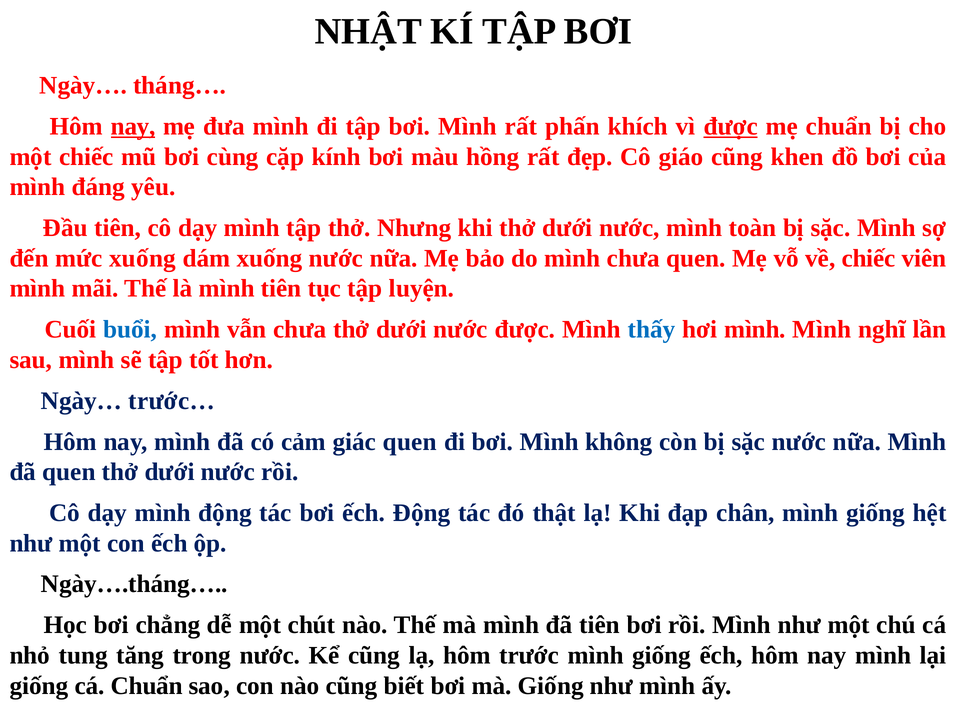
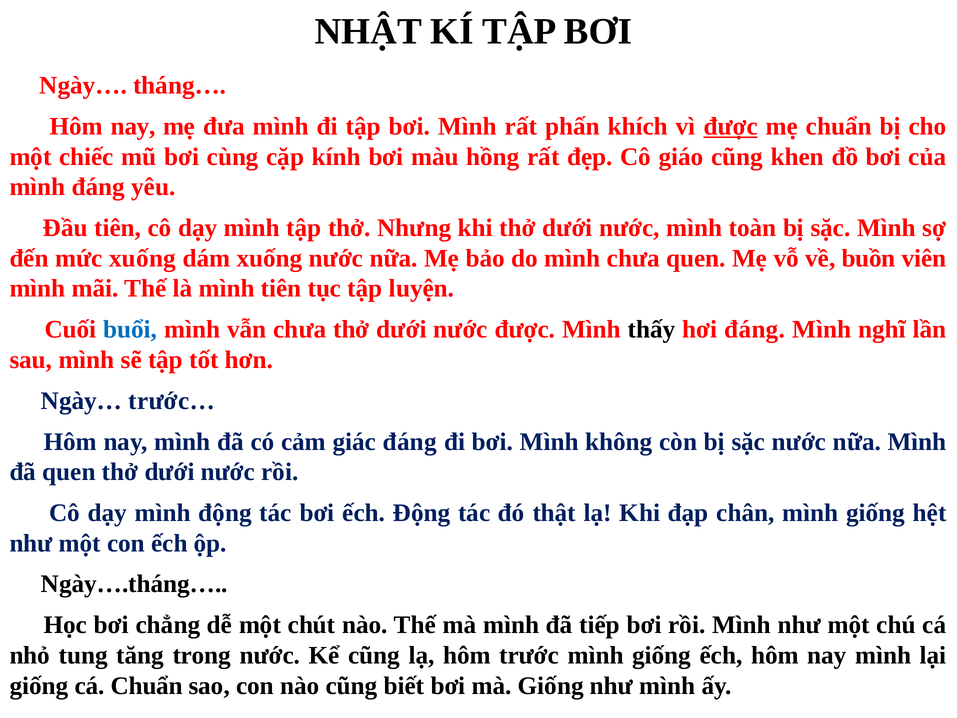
nay underline: present -> none (133, 126)
về chiếc: chiếc -> buồn (869, 258)
thấy colour: blue -> black (652, 329)
hơi mình: mình -> đáng (755, 329)
giác quen: quen -> đáng (410, 442)
đã tiên: tiên -> tiếp (600, 625)
